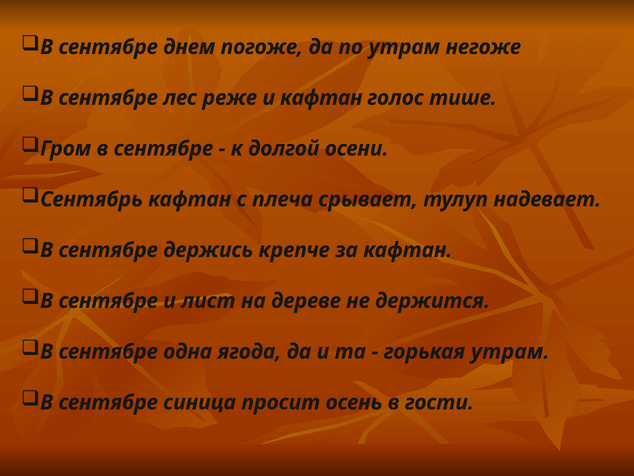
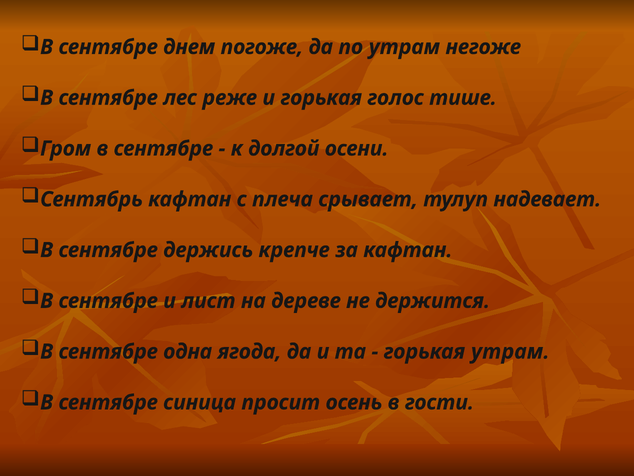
и кафтан: кафтан -> горькая (321, 98)
